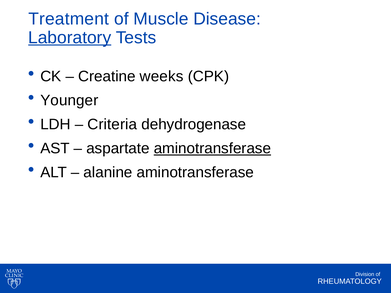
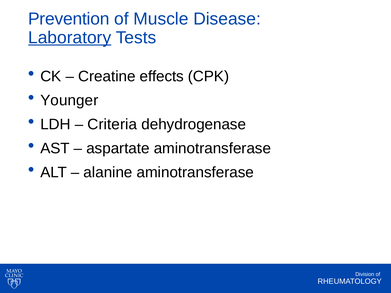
Treatment: Treatment -> Prevention (69, 19)
weeks: weeks -> effects (162, 76)
aminotransferase underline: present -> none (212, 149)
